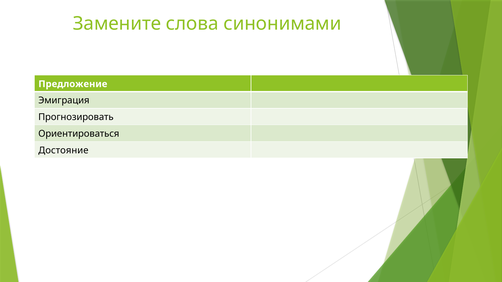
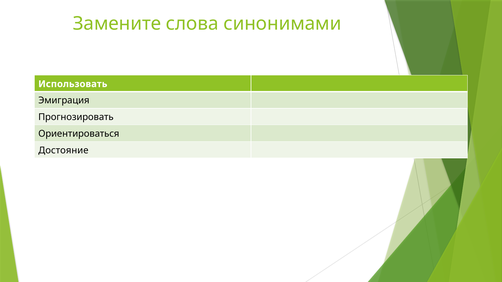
Предложение: Предложение -> Использовать (73, 84)
